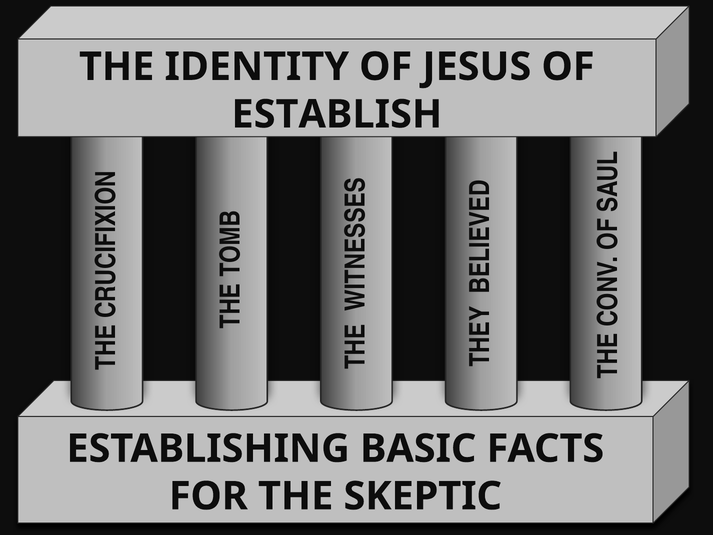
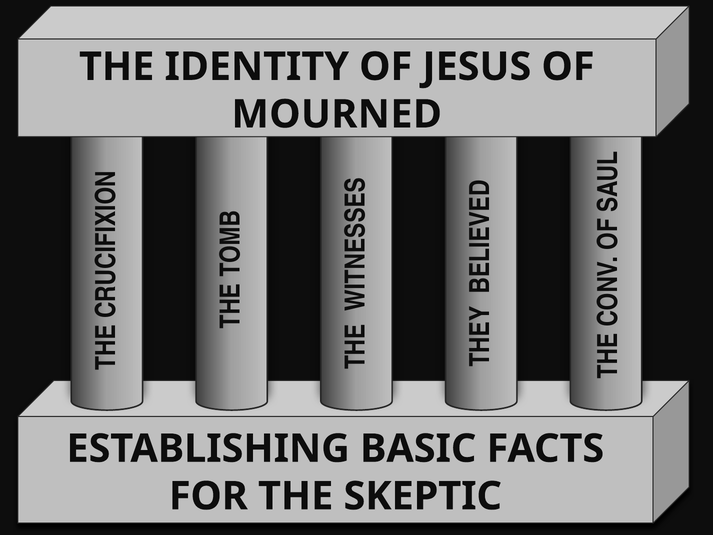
ESTABLISH: ESTABLISH -> MOURNED (337, 114)
